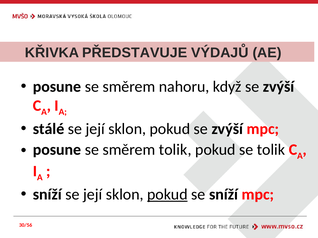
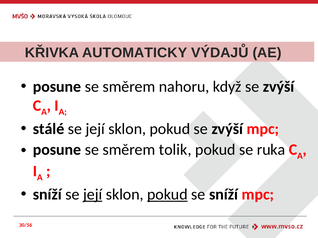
PŘEDSTAVUJE: PŘEDSTAVUJE -> AUTOMATICKY (135, 53)
se tolik: tolik -> ruka (271, 150)
její underline: none -> present (93, 195)
